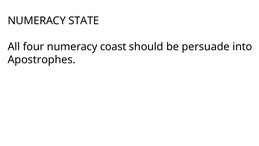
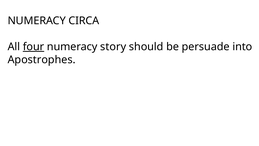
STATE: STATE -> CIRCA (84, 21)
four underline: none -> present (34, 47)
coast: coast -> story (113, 47)
